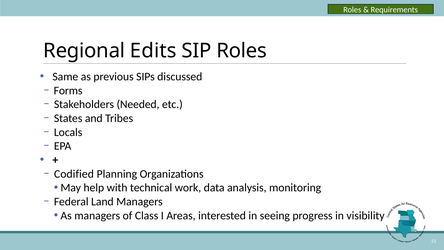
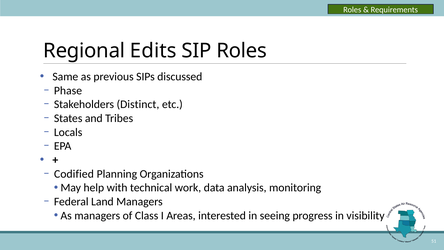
Forms: Forms -> Phase (68, 90)
Needed: Needed -> Distinct (138, 104)
